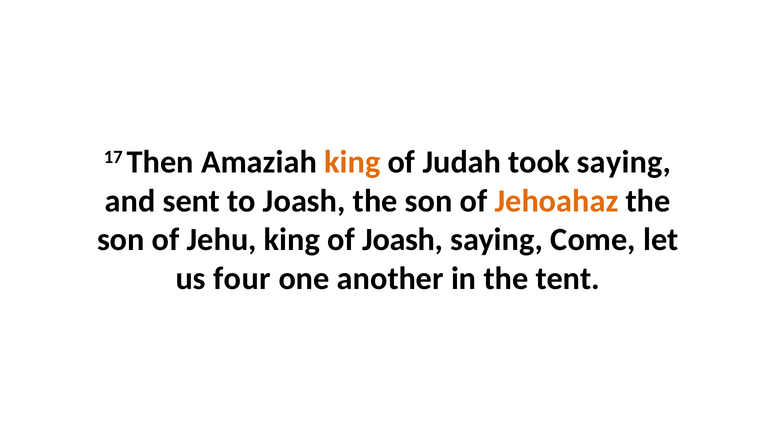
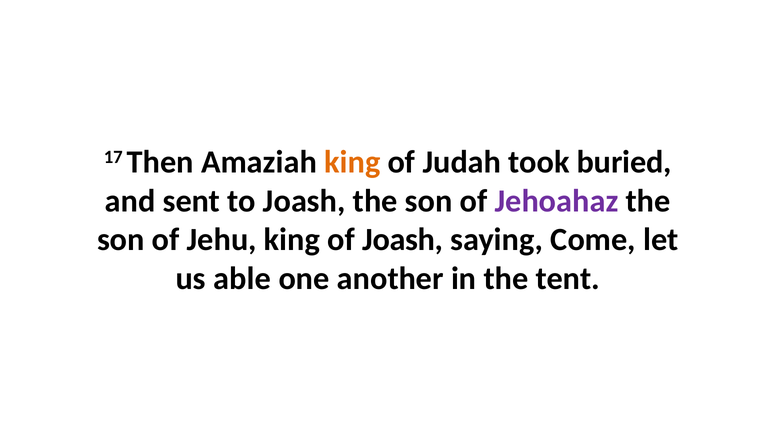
took saying: saying -> buried (624, 162)
Jehoahaz colour: orange -> purple (556, 201)
four: four -> able (242, 279)
